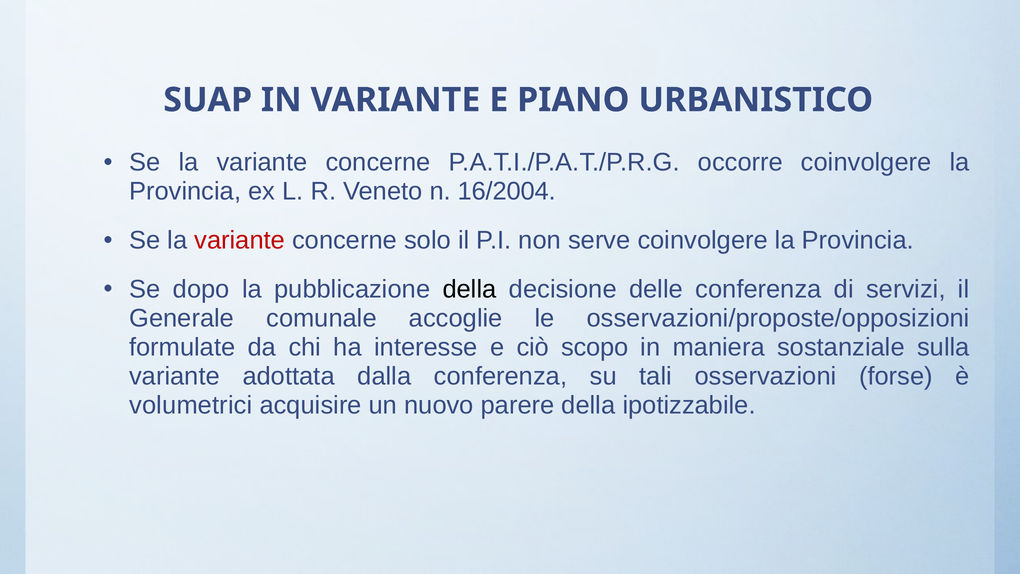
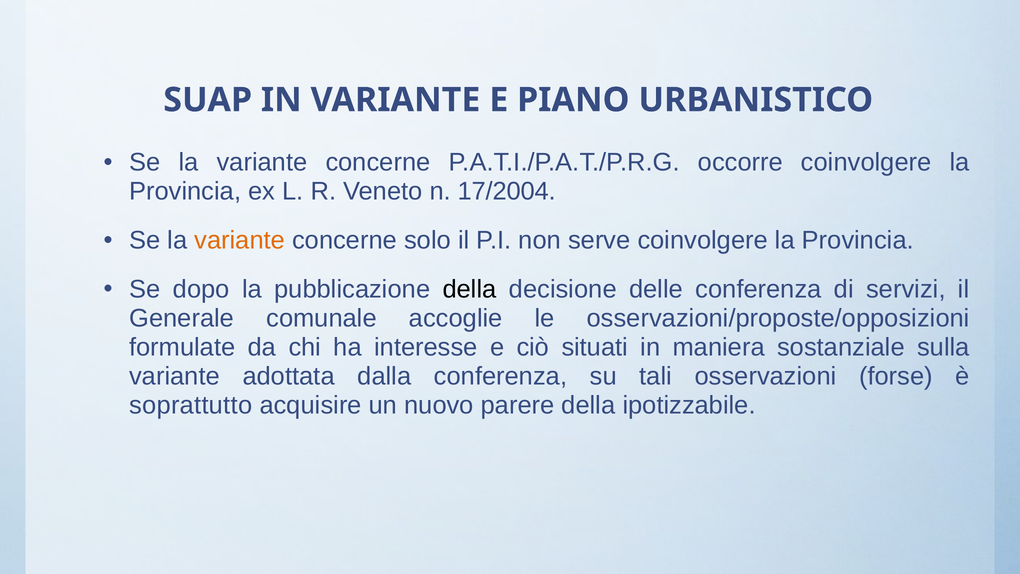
16/2004: 16/2004 -> 17/2004 (507, 191)
variante colour: red -> orange (240, 240)
scopo: scopo -> situati (595, 347)
volumetrici: volumetrici -> soprattutto (191, 405)
